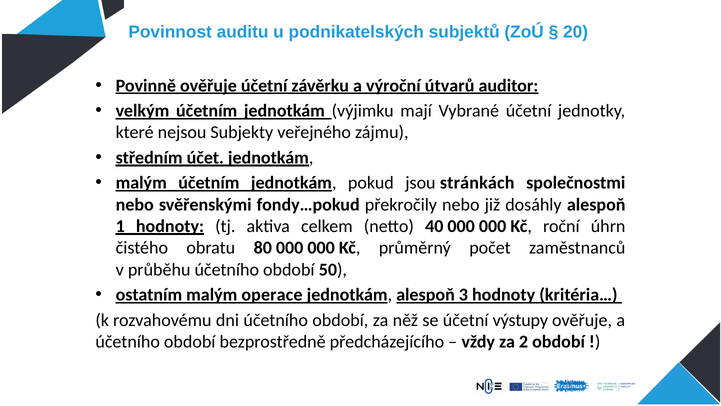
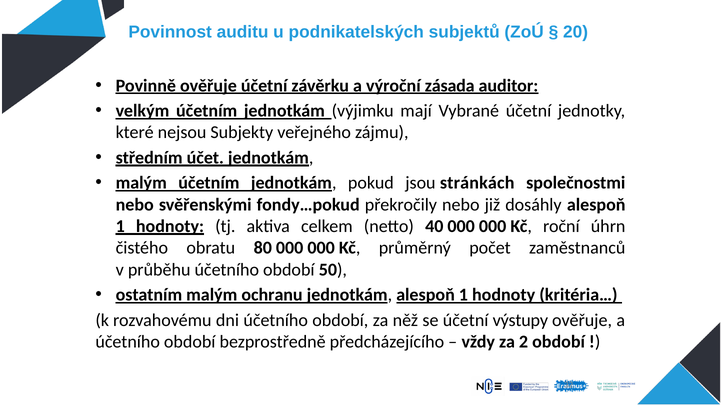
útvarů: útvarů -> zásada (450, 86)
operace: operace -> ochranu (272, 295)
jednotkám alespoň 3: 3 -> 1 (463, 295)
